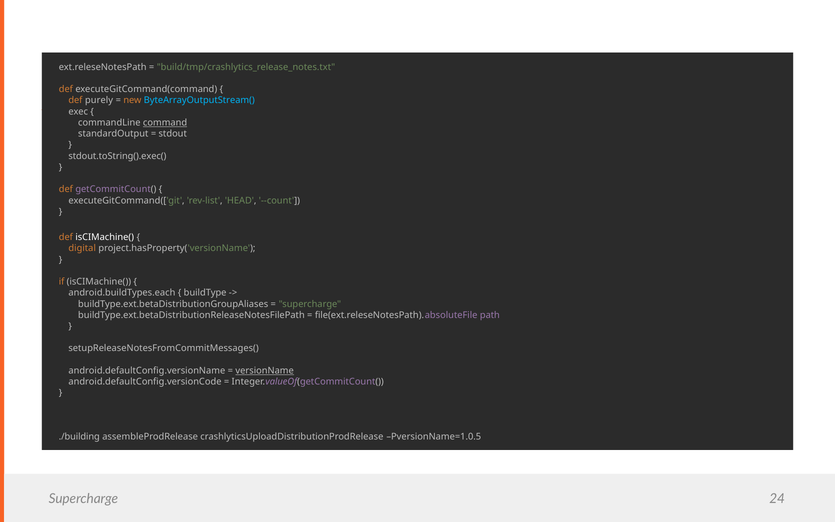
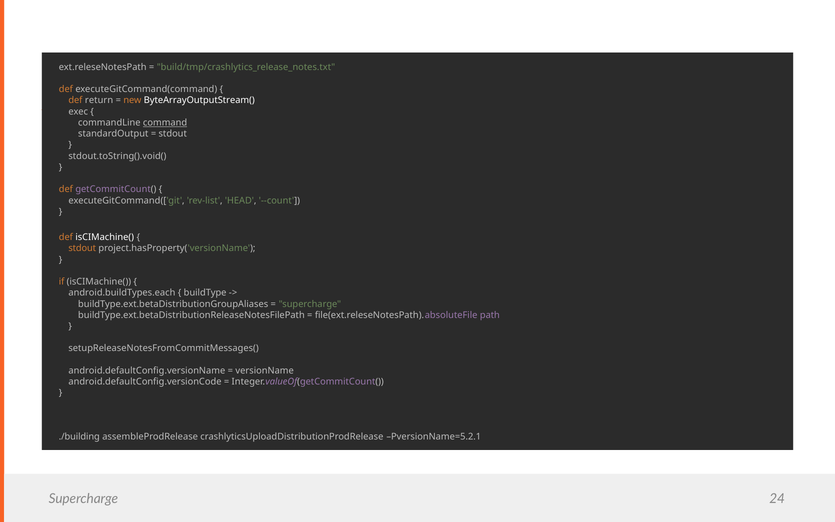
purely: purely -> return (99, 100)
ByteArrayOutputStream( colour: light blue -> white (199, 100)
stdout.toString().exec(: stdout.toString().exec( -> stdout.toString().void( (117, 156)
digital: digital -> stdout (82, 248)
versionName underline: present -> none (265, 371)
PversionName=1.0.5: PversionName=1.0.5 -> PversionName=5.2.1 (434, 437)
